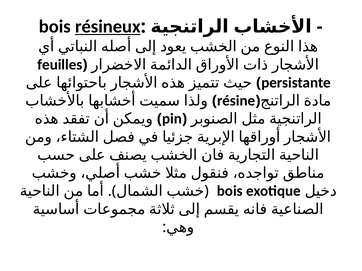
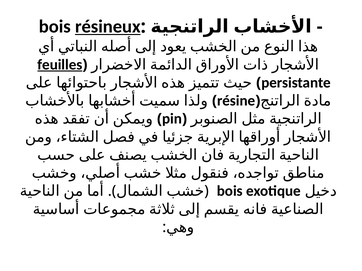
feuilles underline: none -> present (60, 65)
